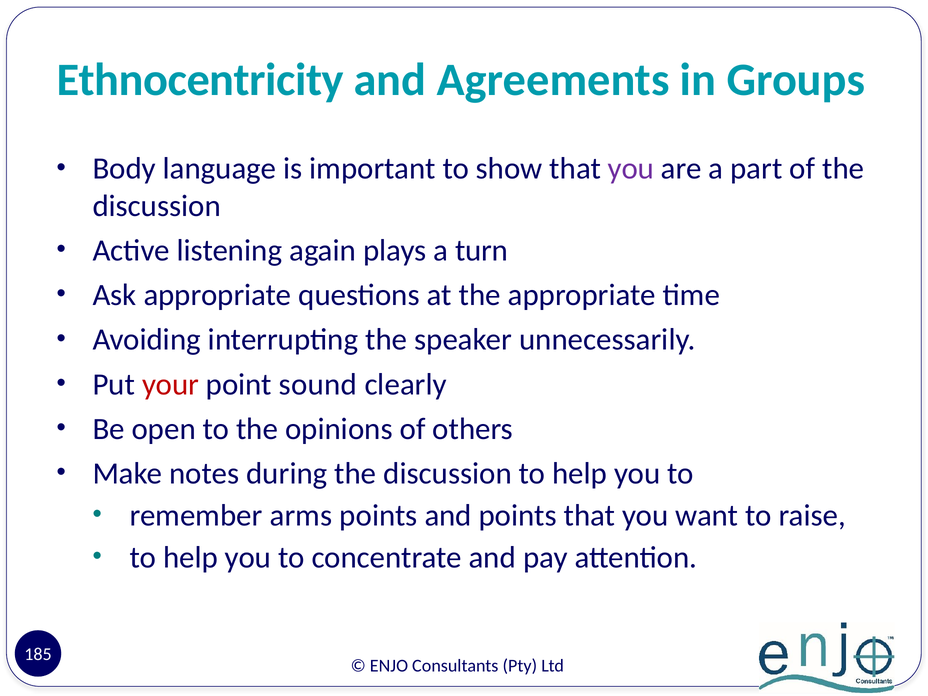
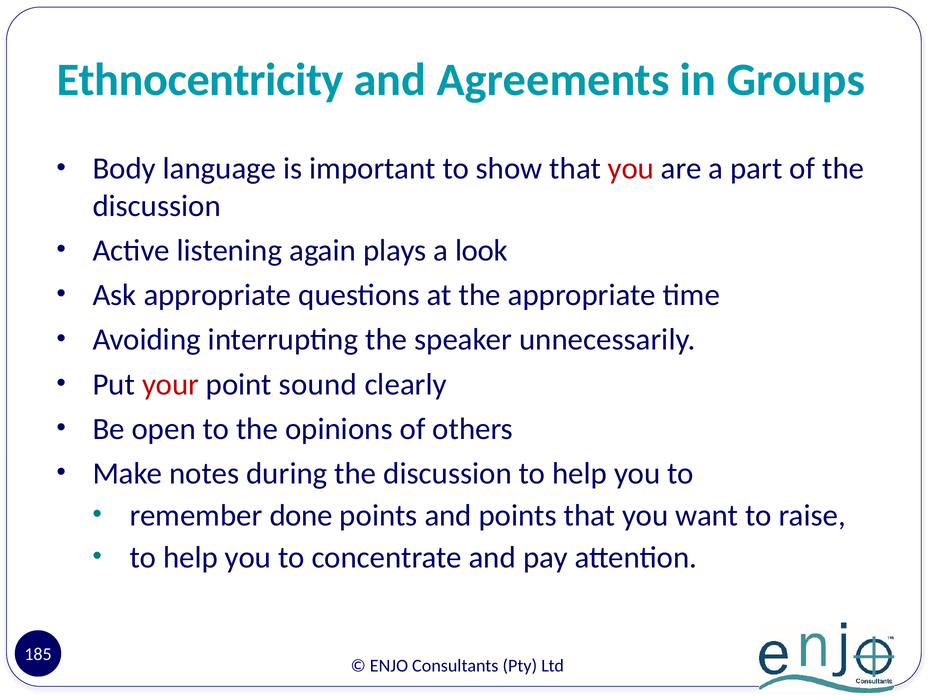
you colour: purple -> red (631, 169)
turn: turn -> look (481, 250)
arms: arms -> done (301, 515)
